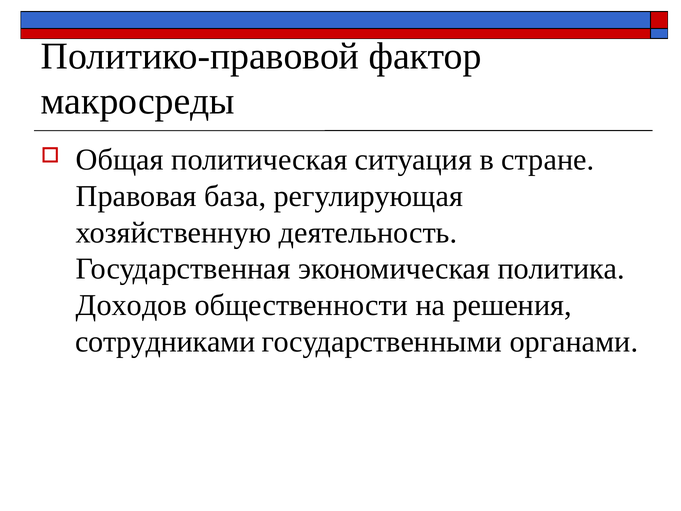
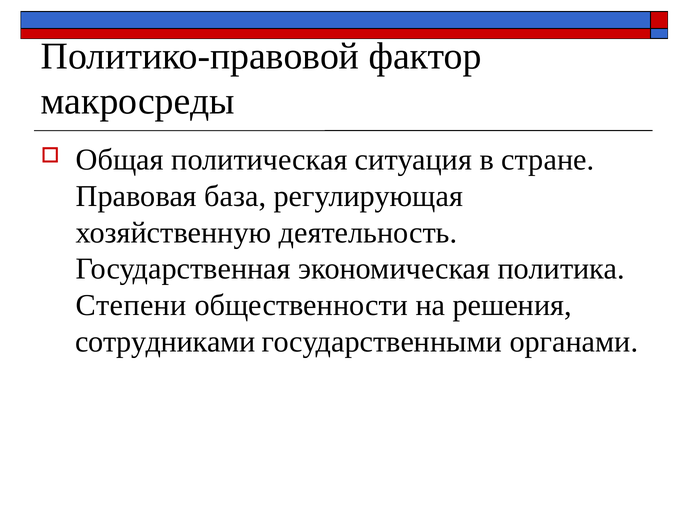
Доходов: Доходов -> Степени (131, 305)
